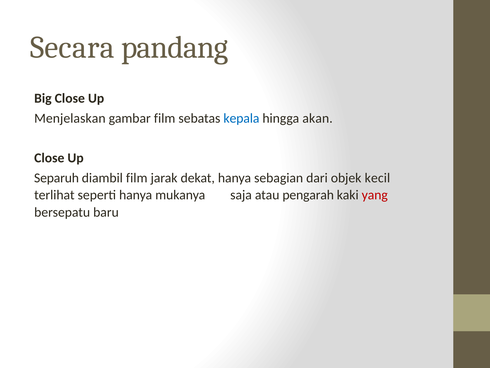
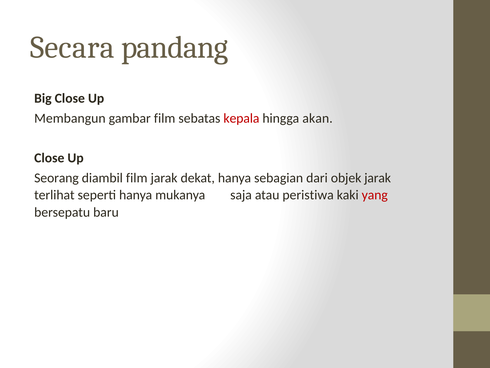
Menjelaskan: Menjelaskan -> Membangun (70, 118)
kepala colour: blue -> red (241, 118)
Separuh: Separuh -> Seorang (56, 178)
objek kecil: kecil -> jarak (378, 178)
pengarah: pengarah -> peristiwa (308, 195)
